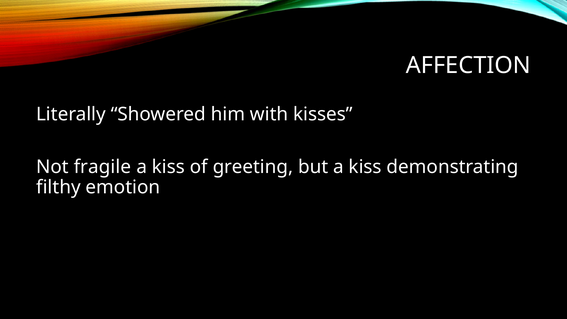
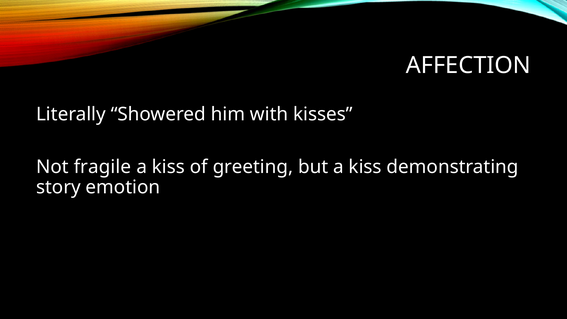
filthy: filthy -> story (58, 187)
